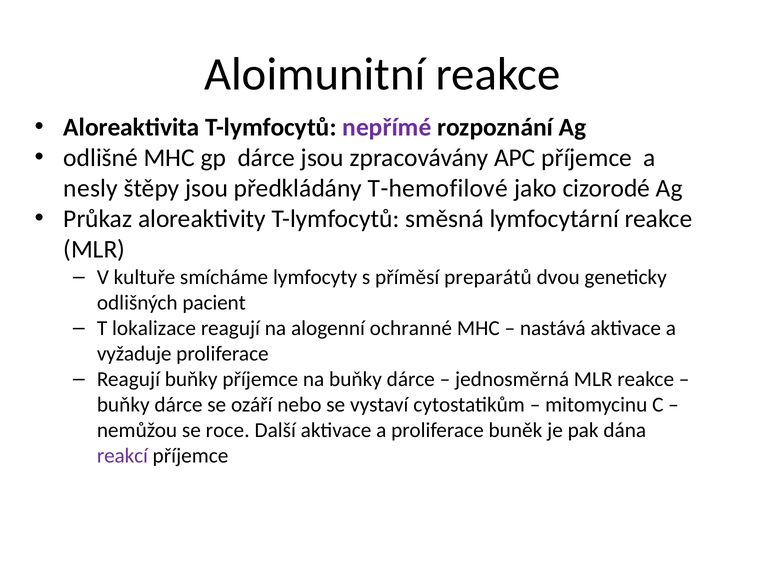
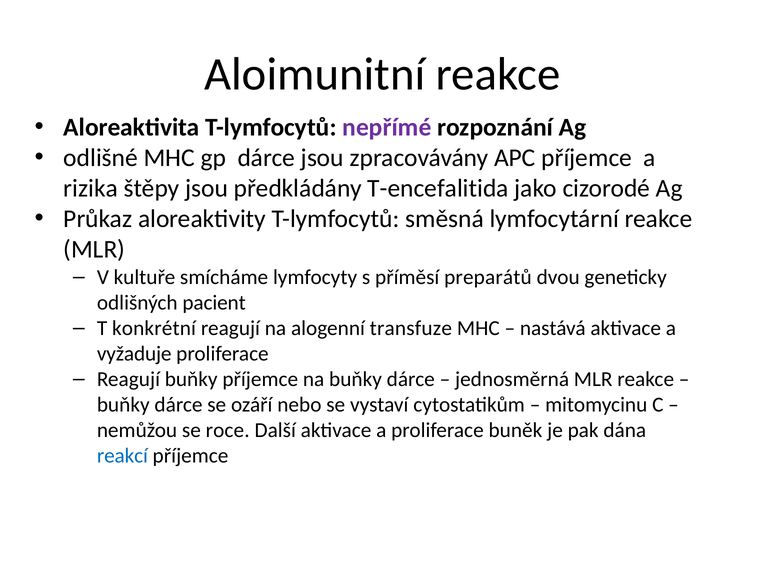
nesly: nesly -> rizika (91, 188)
T-hemofilové: T-hemofilové -> T-encefalitida (438, 188)
lokalizace: lokalizace -> konkrétní (154, 328)
ochranné: ochranné -> transfuze (411, 328)
reakcí colour: purple -> blue (122, 456)
